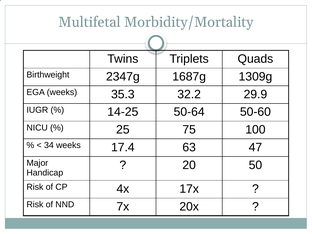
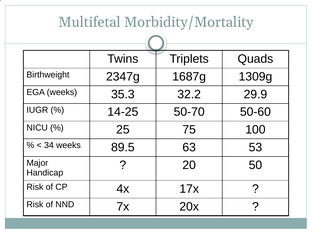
50-64: 50-64 -> 50-70 (189, 112)
17.4: 17.4 -> 89.5 (123, 147)
47: 47 -> 53 (255, 147)
